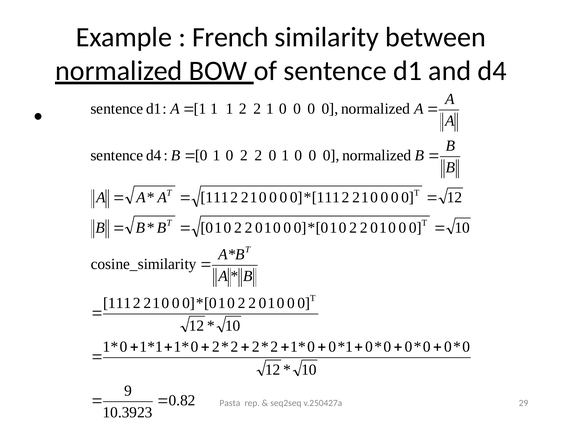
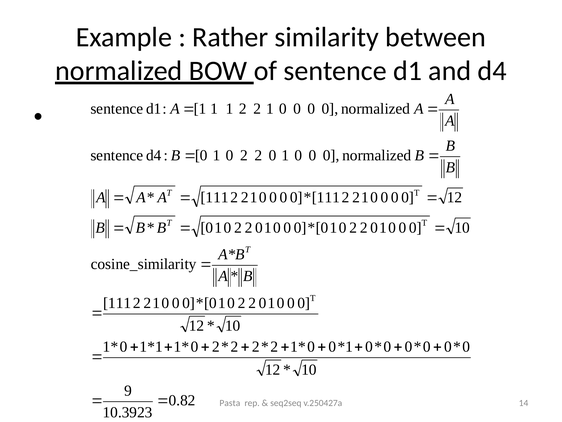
French: French -> Rather (230, 37)
29: 29 -> 14 (524, 402)
